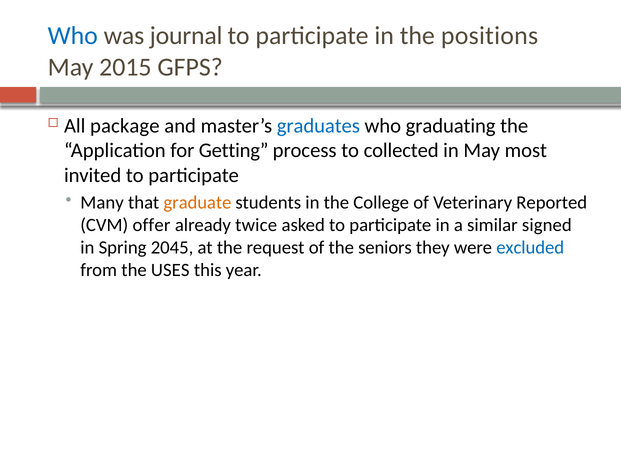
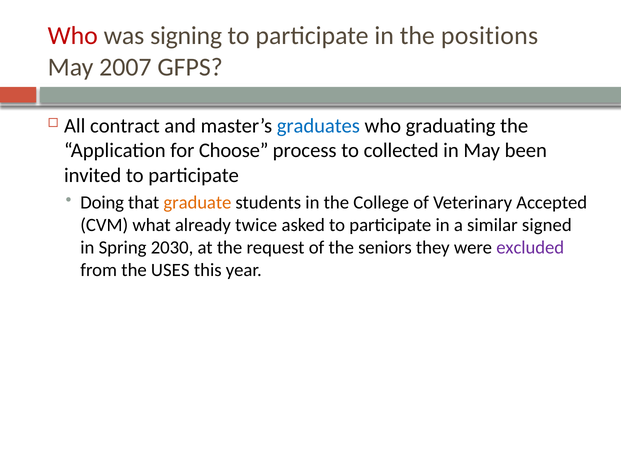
Who colour: blue -> red (73, 36)
journal: journal -> signing (186, 36)
2015: 2015 -> 2007 (125, 67)
package: package -> contract (125, 126)
Getting: Getting -> Choose (234, 150)
most: most -> been (526, 150)
Many: Many -> Doing (102, 202)
Reported: Reported -> Accepted (552, 202)
offer: offer -> what (152, 225)
2045: 2045 -> 2030 (172, 247)
excluded colour: blue -> purple (530, 247)
